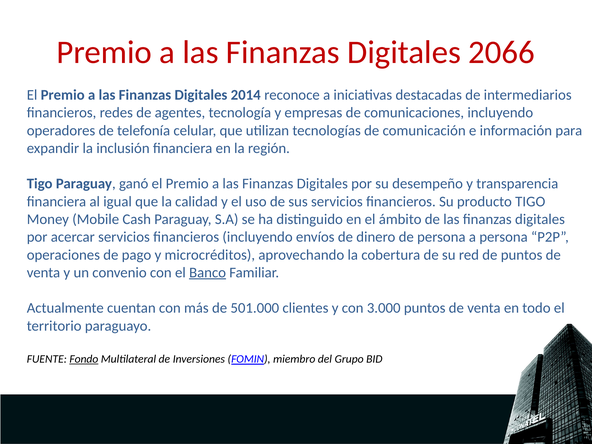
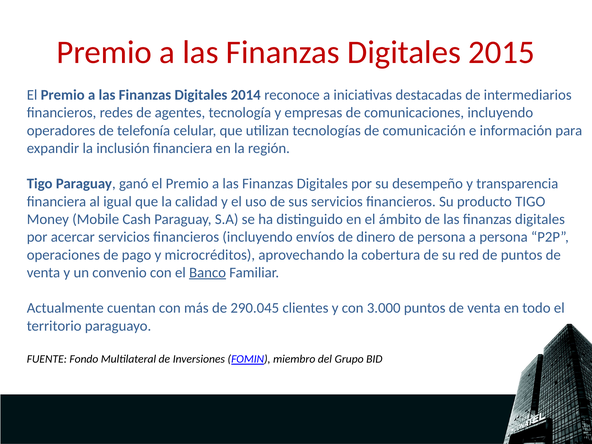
2066: 2066 -> 2015 (502, 52)
501.000: 501.000 -> 290.045 (255, 308)
Fondo underline: present -> none (84, 359)
